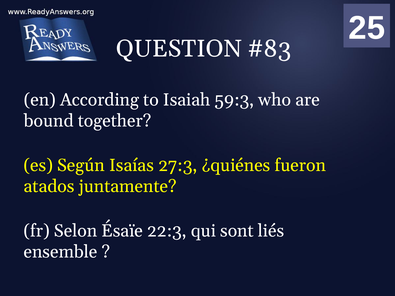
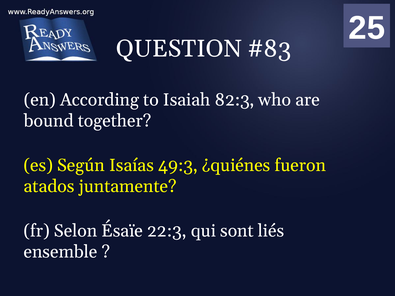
59:3: 59:3 -> 82:3 (235, 100)
27:3: 27:3 -> 49:3 (178, 165)
